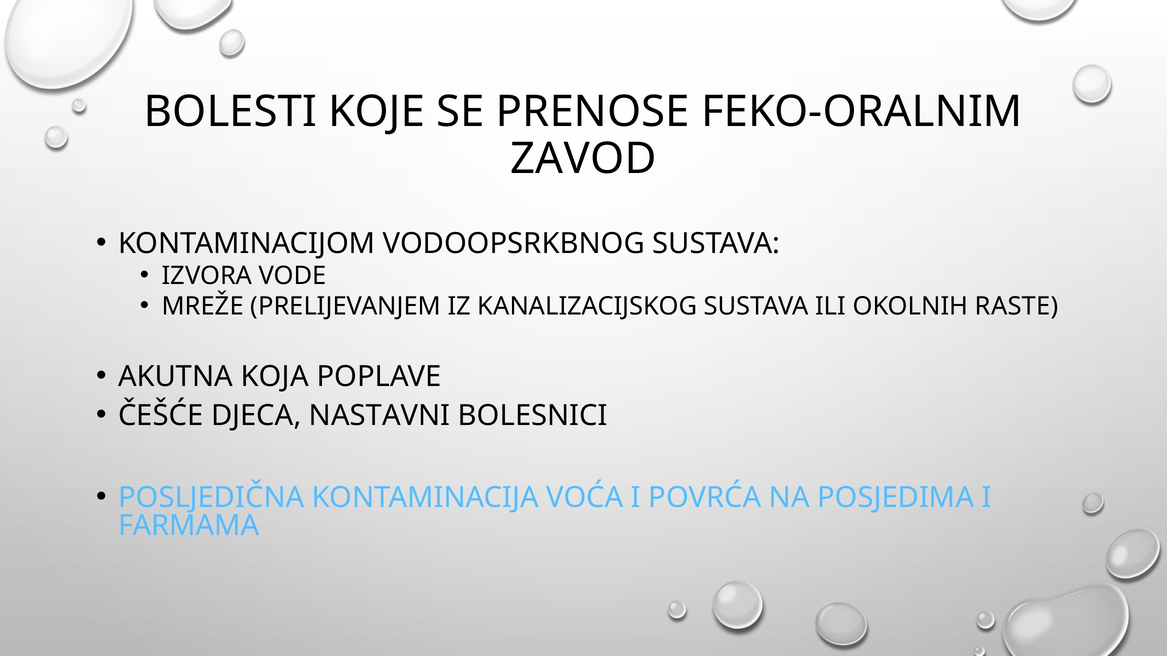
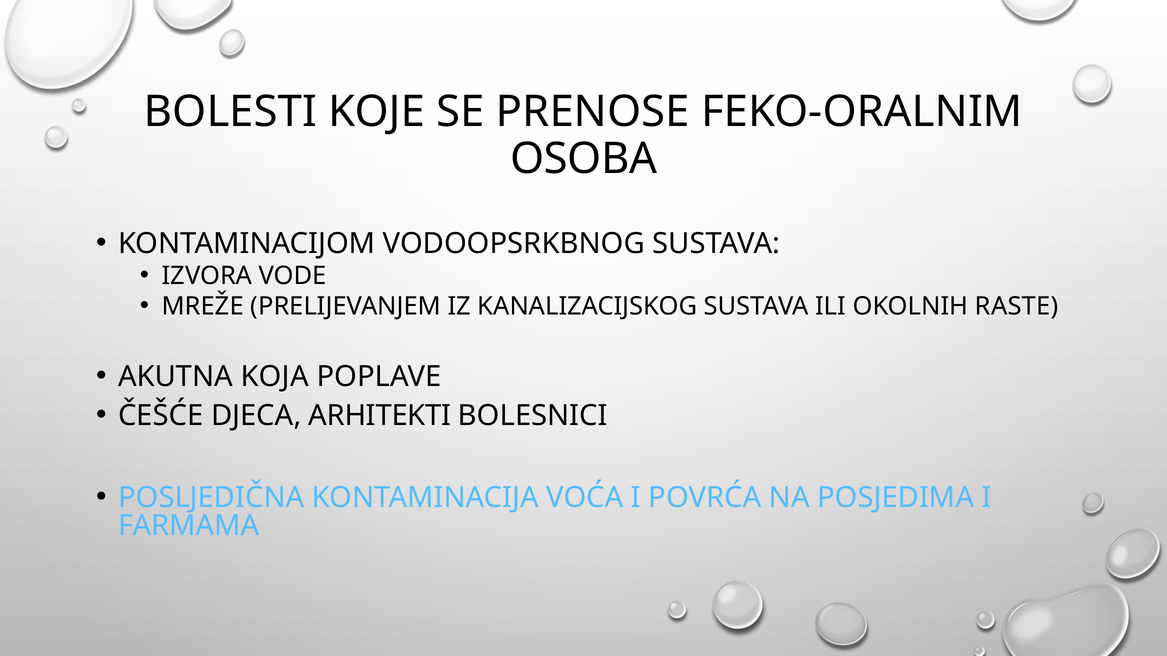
ZAVOD: ZAVOD -> OSOBA (584, 159)
NASTAVNI: NASTAVNI -> ARHITEKTI (380, 416)
